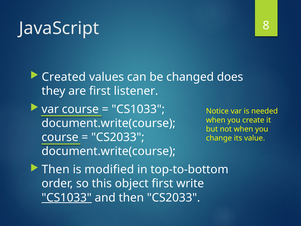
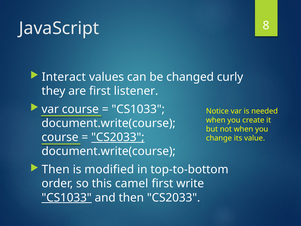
Created: Created -> Interact (64, 77)
does: does -> curly (230, 77)
CS2033 underline: none -> present (118, 137)
object: object -> camel (132, 183)
